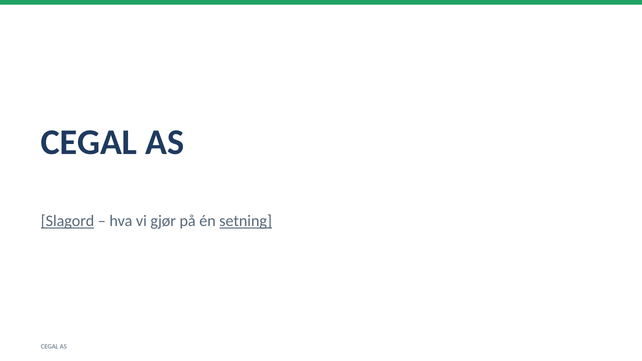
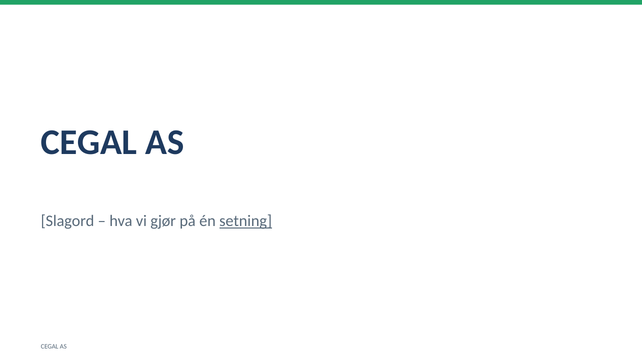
Slagord underline: present -> none (68, 221)
